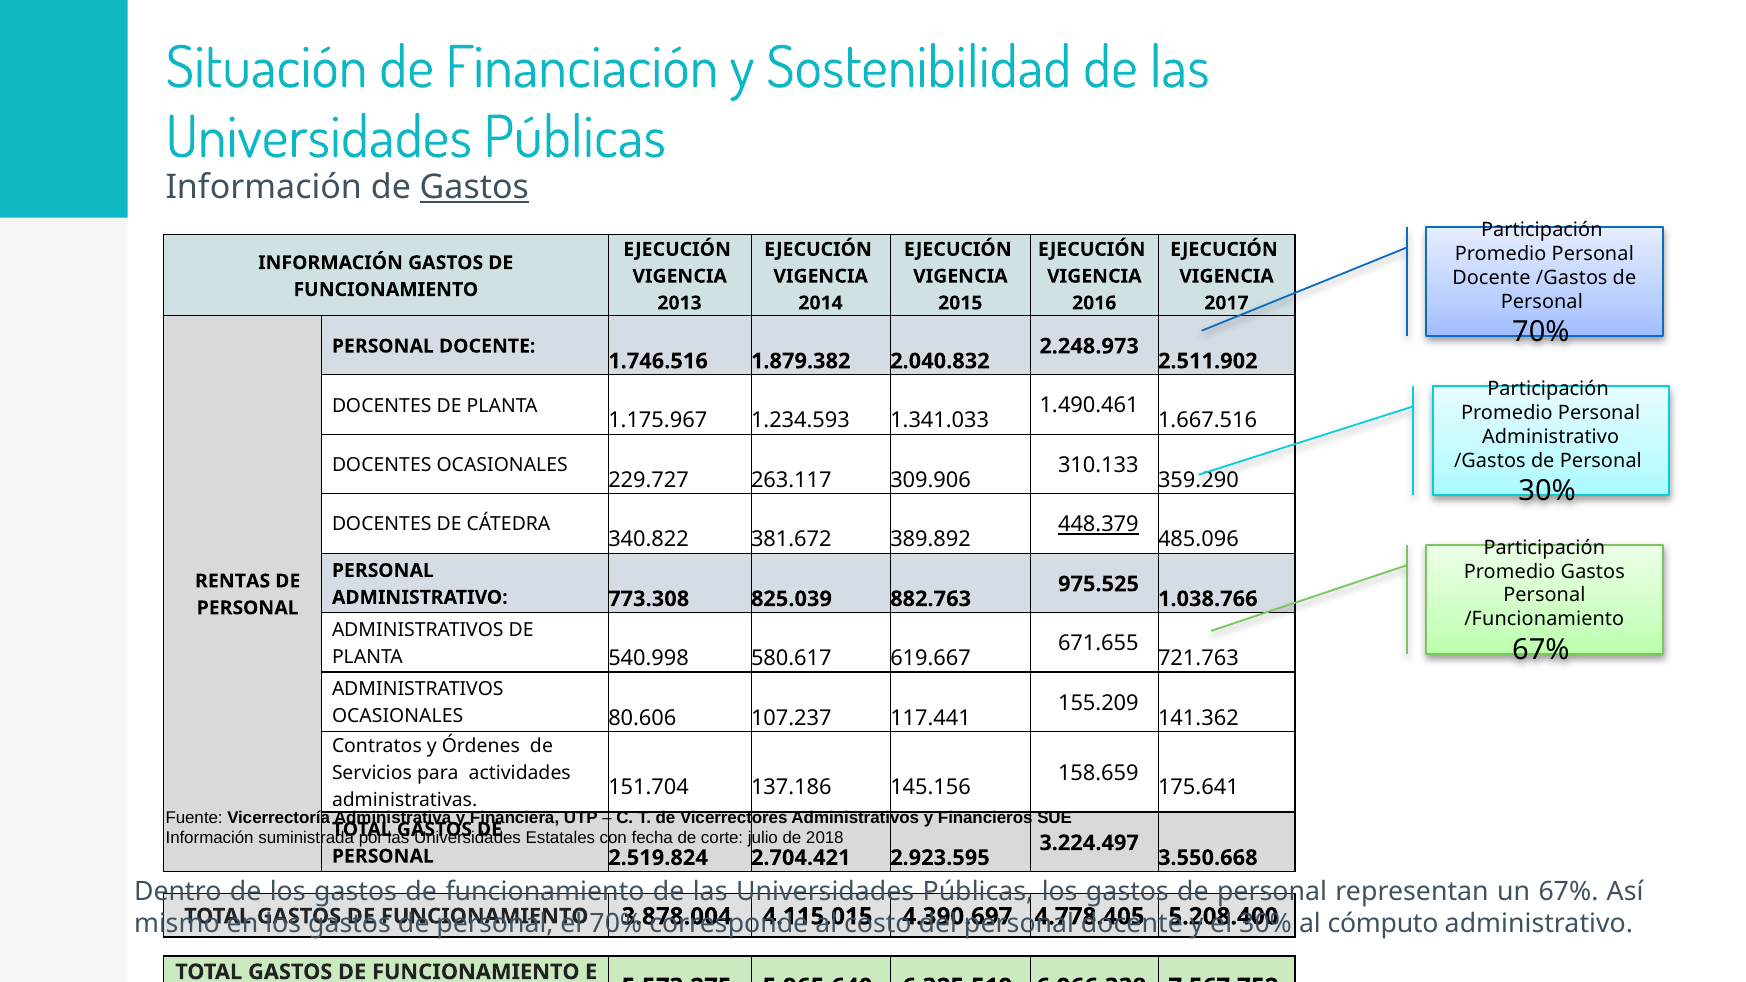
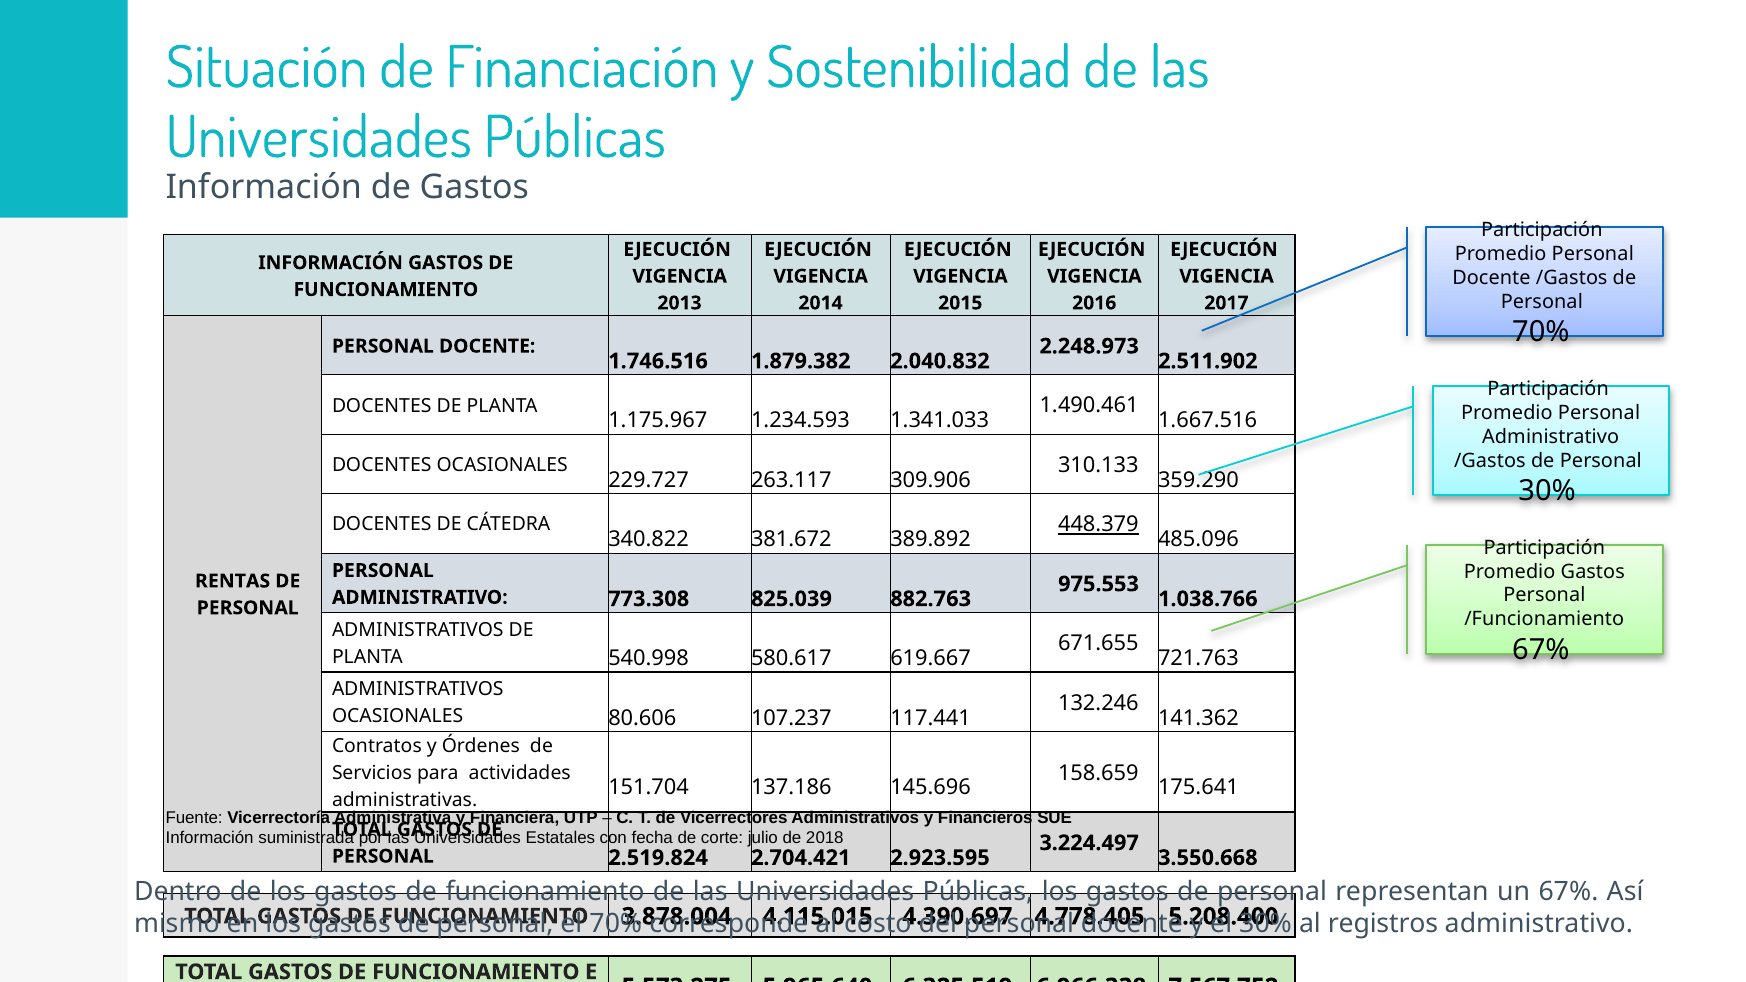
Gastos underline: present -> none (474, 188)
975.525: 975.525 -> 975.553 (1099, 584)
155.209: 155.209 -> 132.246 (1098, 703)
145.156: 145.156 -> 145.696 (931, 788)
cómputo: cómputo -> registros (1383, 924)
